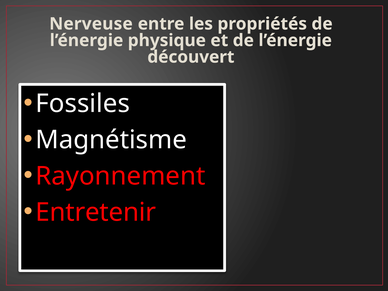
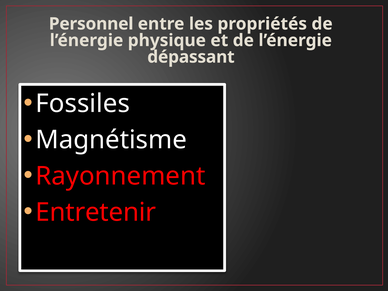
Nerveuse: Nerveuse -> Personnel (91, 24)
découvert: découvert -> dépassant (191, 57)
